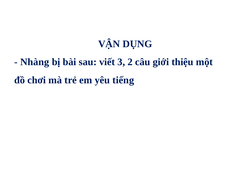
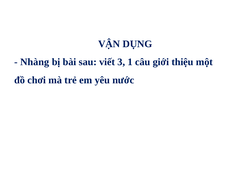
2: 2 -> 1 (130, 62)
tiếng: tiếng -> nước (123, 80)
